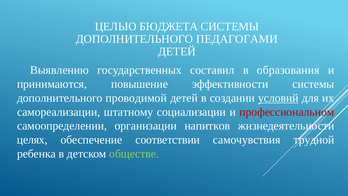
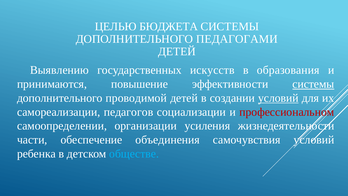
составил: составил -> искусств (212, 70)
системы underline: none -> present (313, 84)
штатному: штатному -> педагогов (129, 112)
напитков: напитков -> усиления (207, 126)
целях: целях -> части (32, 140)
соответствии: соответствии -> объединения (168, 140)
самочувствия трудной: трудной -> условий (314, 140)
обществе colour: light green -> light blue (134, 154)
